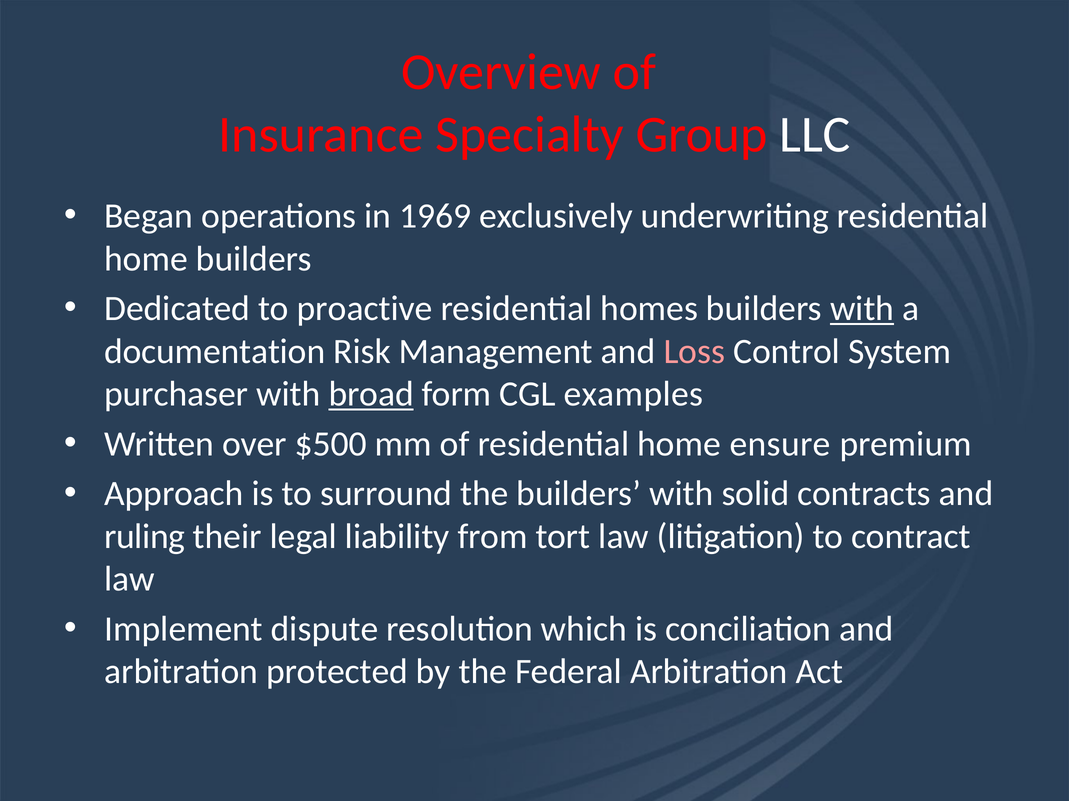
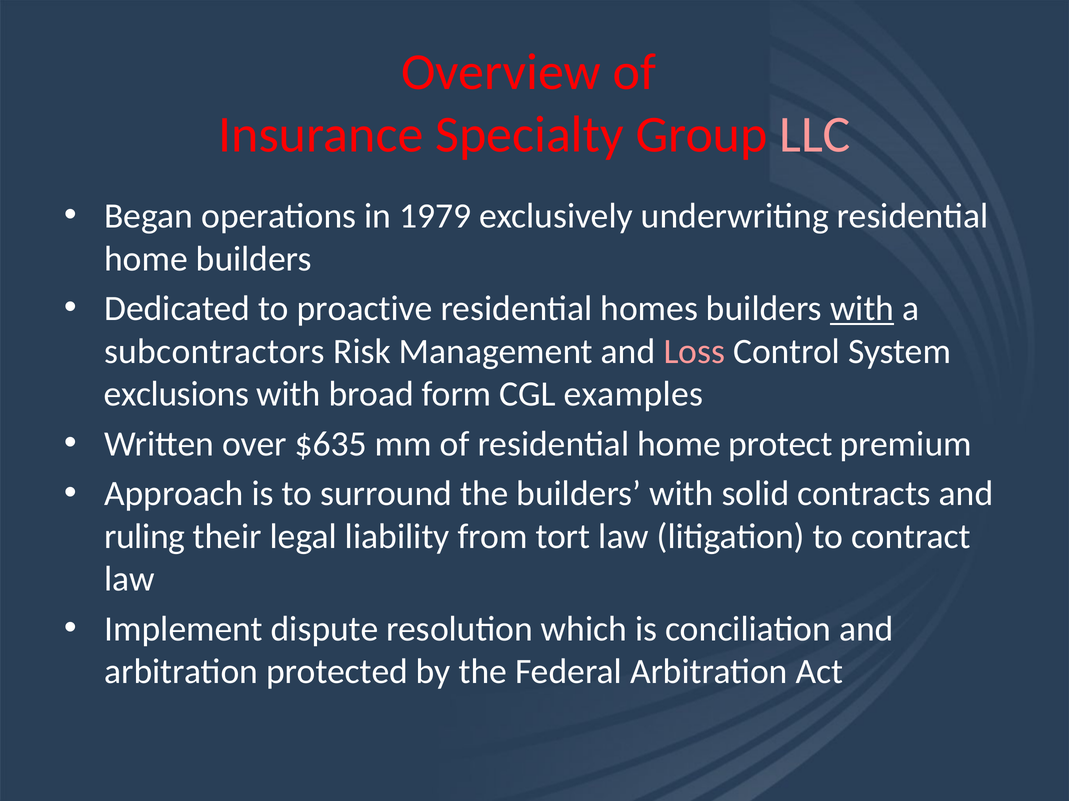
LLC colour: white -> pink (815, 135)
1969: 1969 -> 1979 (435, 216)
documentation: documentation -> subcontractors (215, 352)
purchaser: purchaser -> exclusions (176, 394)
broad underline: present -> none (371, 394)
$500: $500 -> $635 (331, 444)
ensure: ensure -> protect (780, 444)
